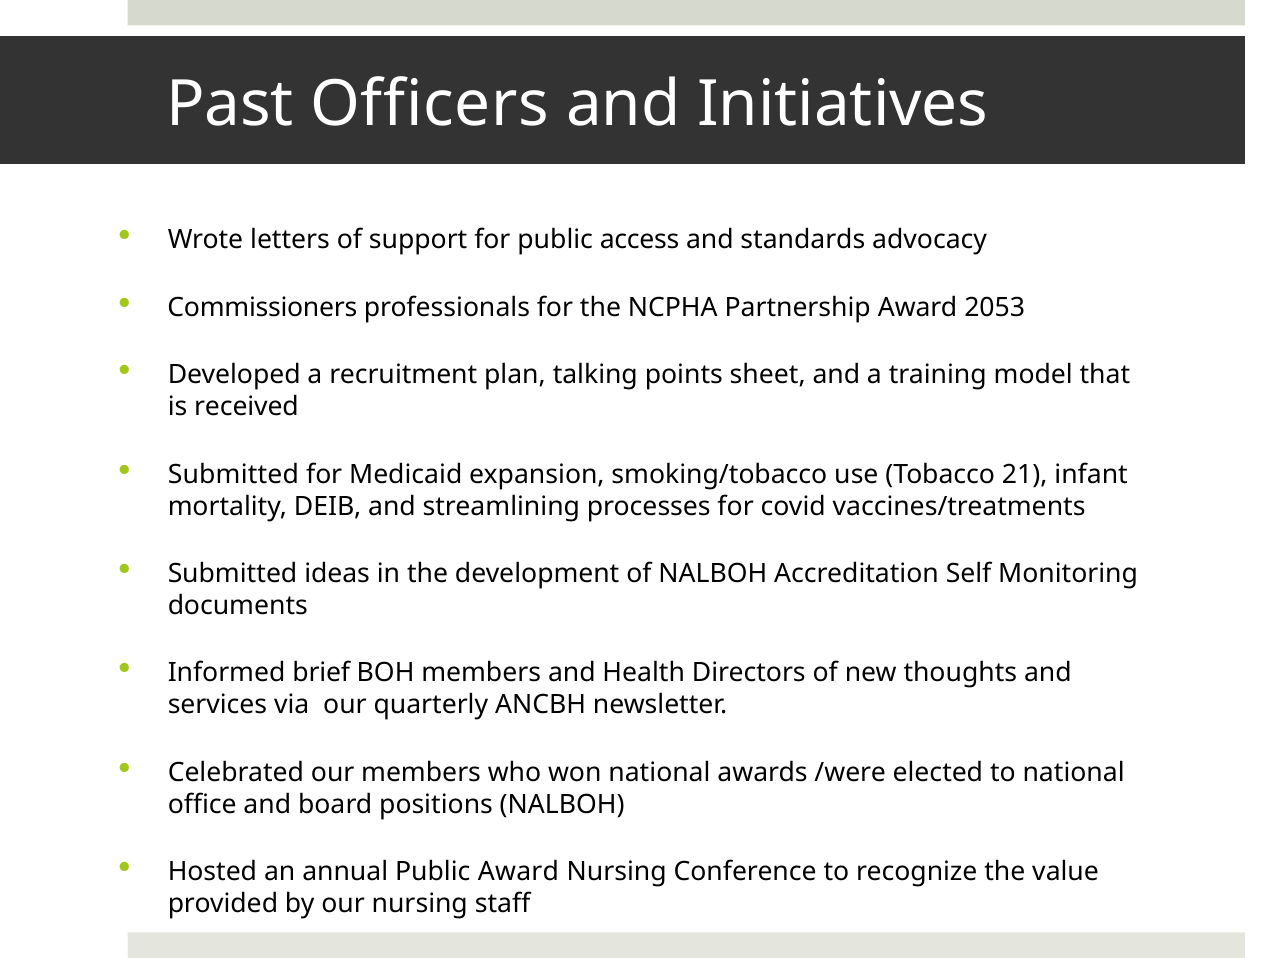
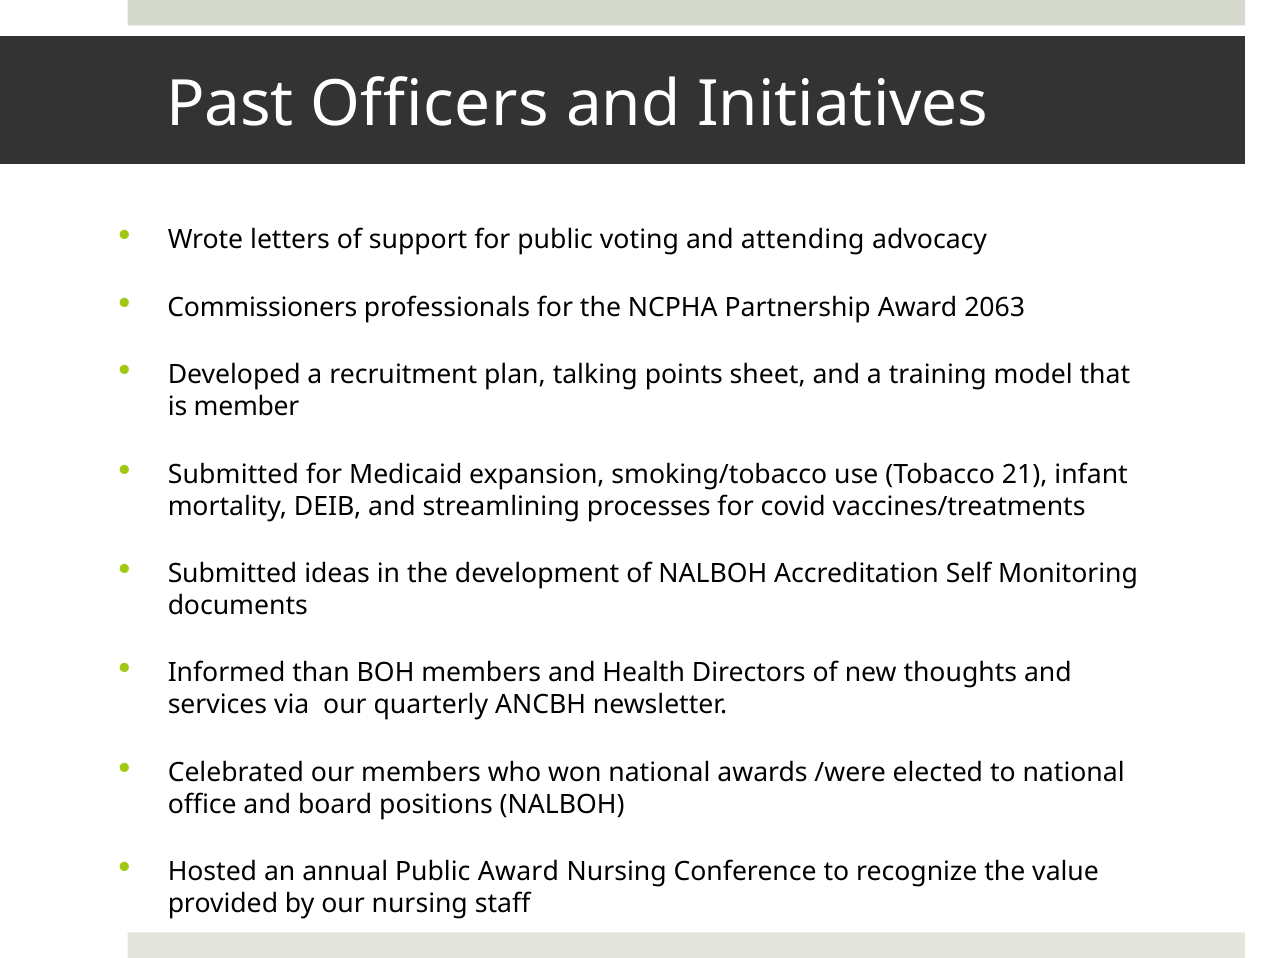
access: access -> voting (639, 240)
standards: standards -> attending (803, 240)
2053: 2053 -> 2063 (995, 308)
received: received -> member (247, 407)
brief: brief -> than (321, 673)
